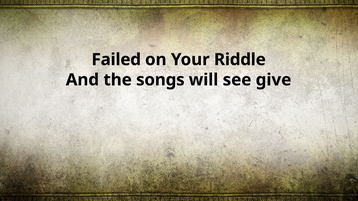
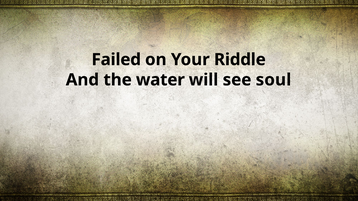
songs: songs -> water (160, 80)
give: give -> soul (273, 80)
